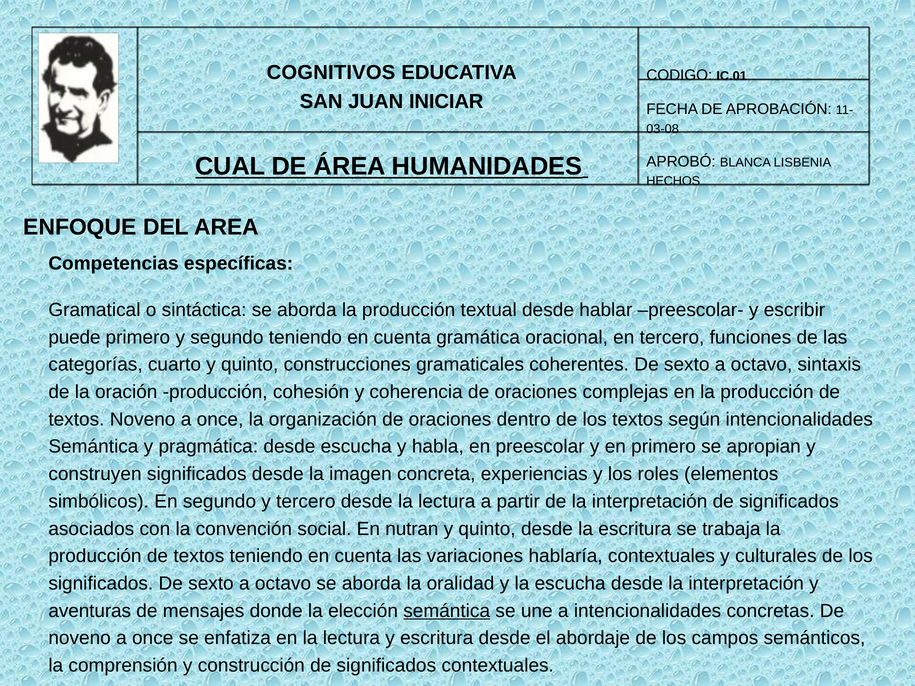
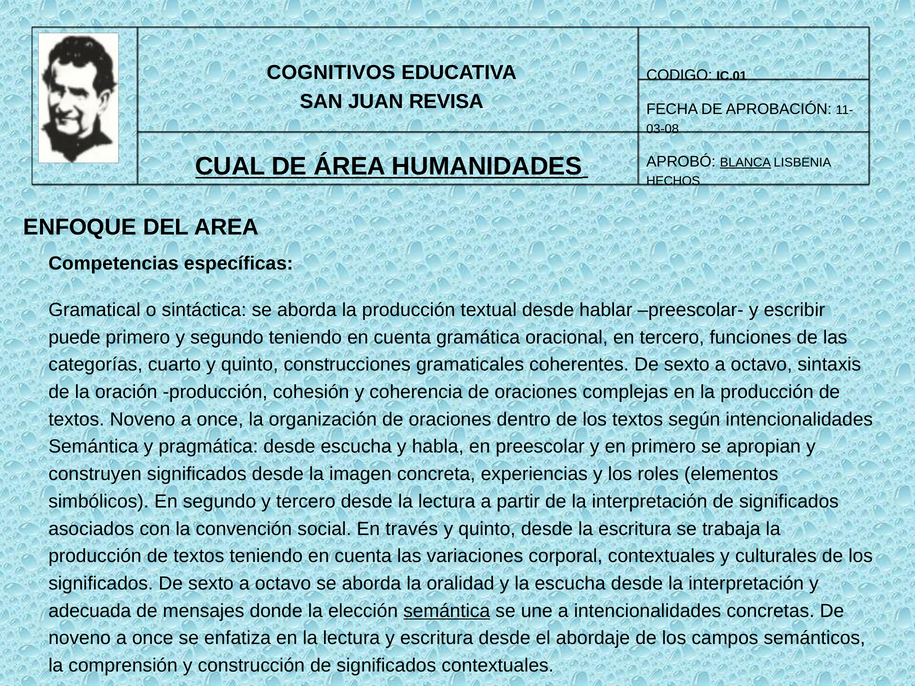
INICIAR: INICIAR -> REVISA (446, 102)
BLANCA underline: none -> present (745, 163)
nutran: nutran -> través (412, 529)
hablaría: hablaría -> corporal (566, 556)
aventuras: aventuras -> adecuada (90, 611)
